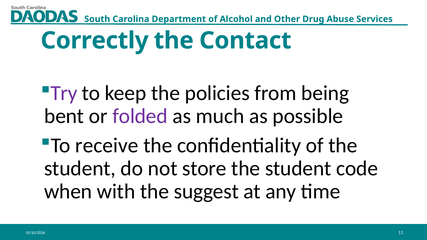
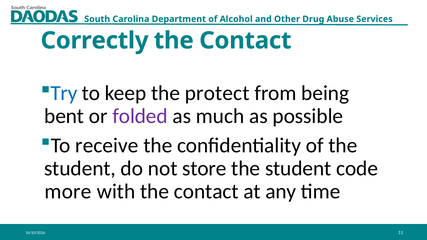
Try colour: purple -> blue (64, 93)
policies: policies -> protect (217, 93)
when: when -> more (68, 192)
with the suggest: suggest -> contact (206, 192)
